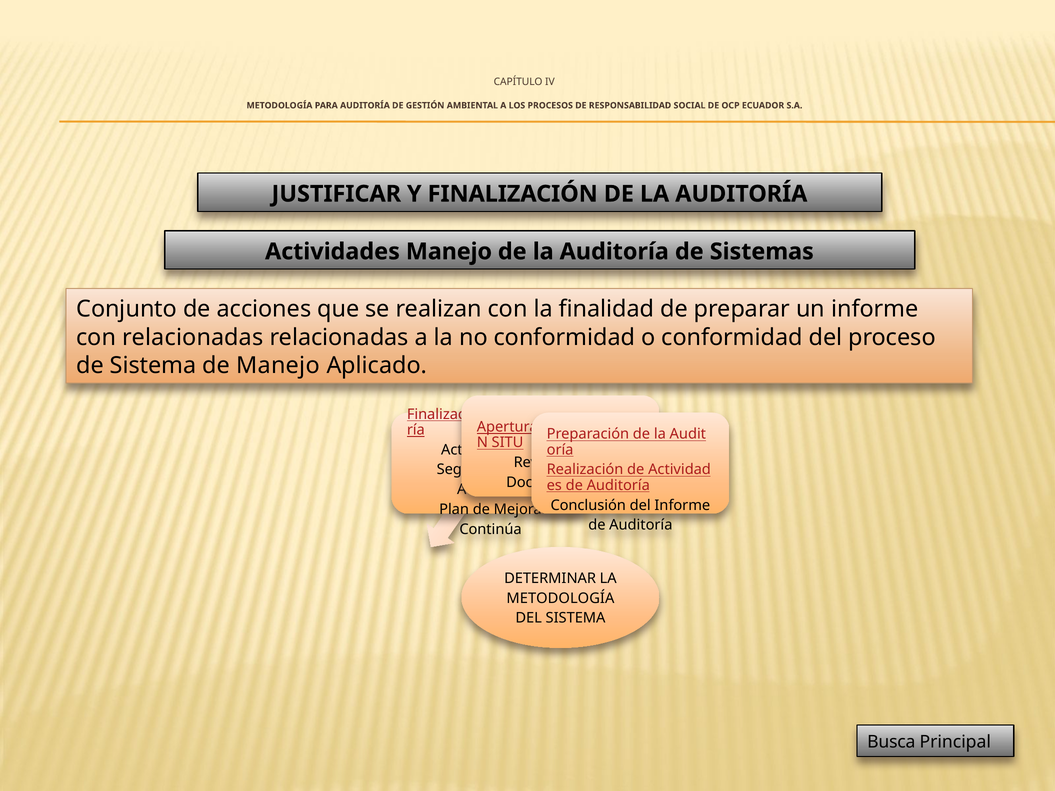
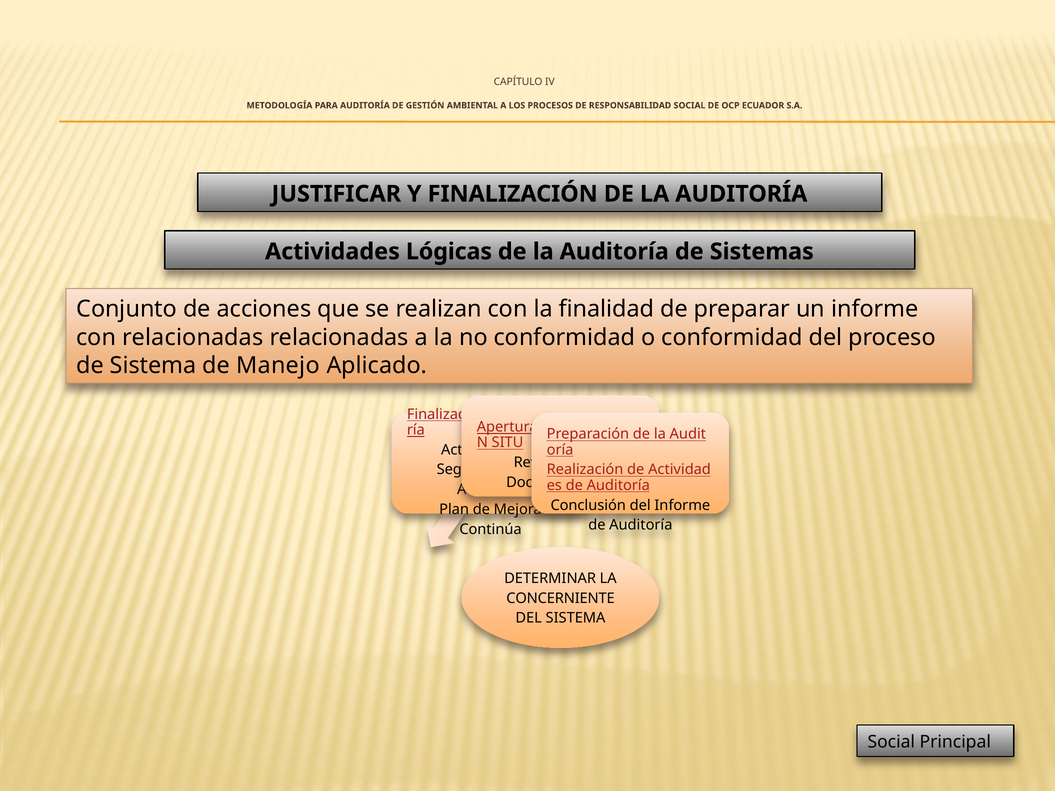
Actividades Manejo: Manejo -> Lógicas (449, 252)
METODOLOGÍA: METODOLOGÍA -> CONCERNIENTE (561, 598)
Busca: Busca -> Social (891, 742)
